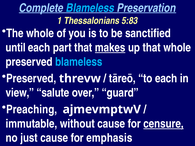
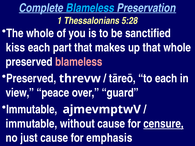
5:83: 5:83 -> 5:28 (130, 21)
until: until -> kiss (15, 48)
makes underline: present -> none (110, 48)
blameless colour: light blue -> pink (79, 62)
salute: salute -> peace (53, 93)
Preaching: Preaching -> Immutable (32, 110)
